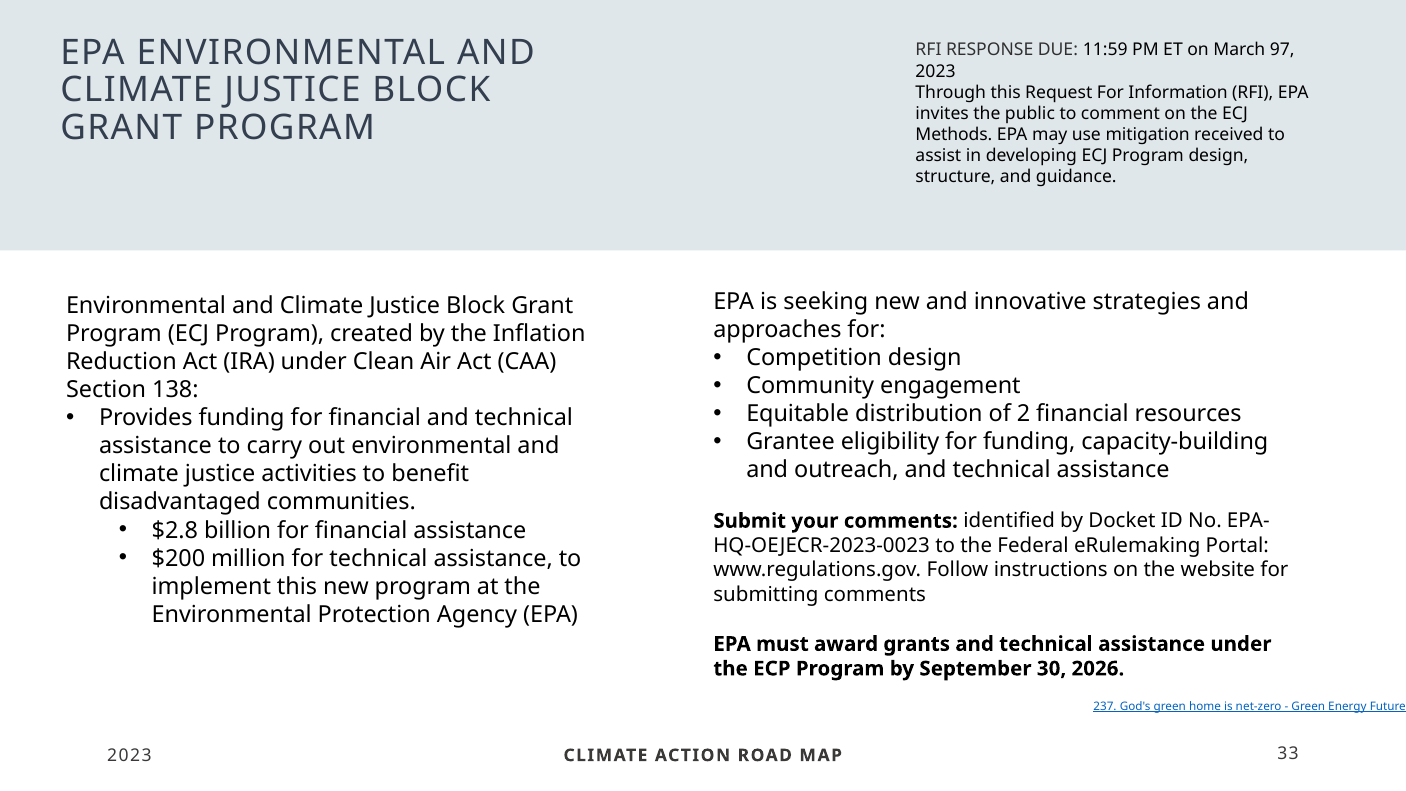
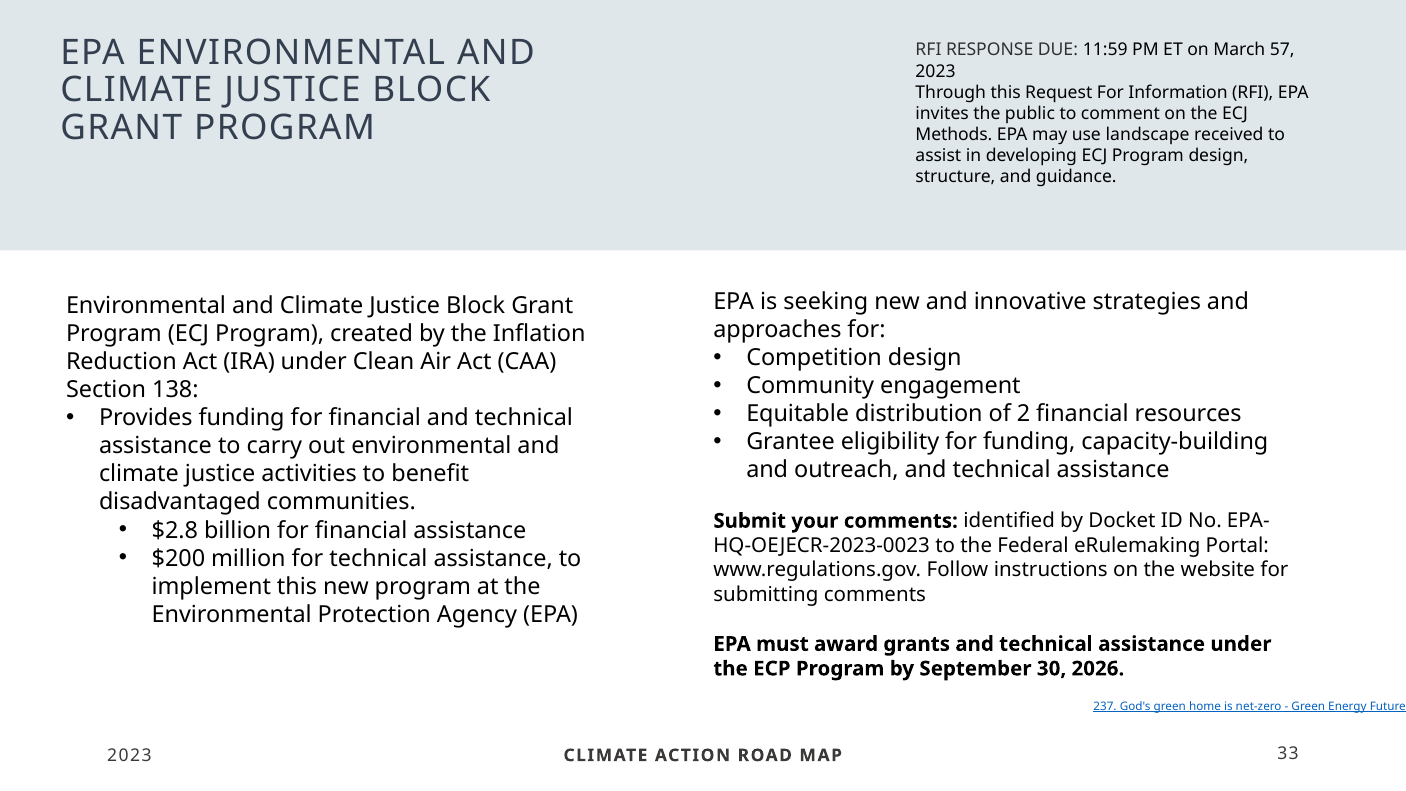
97: 97 -> 57 (1282, 50)
mitigation: mitigation -> landscape (1148, 134)
